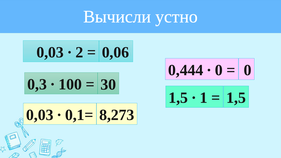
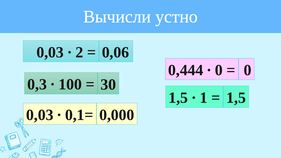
8,273: 8,273 -> 0,000 (117, 115)
